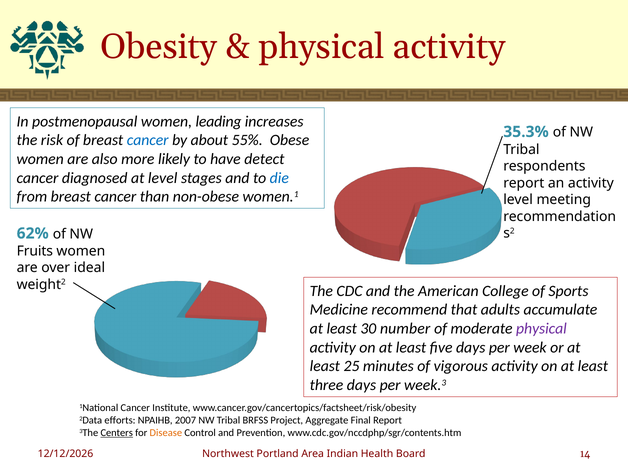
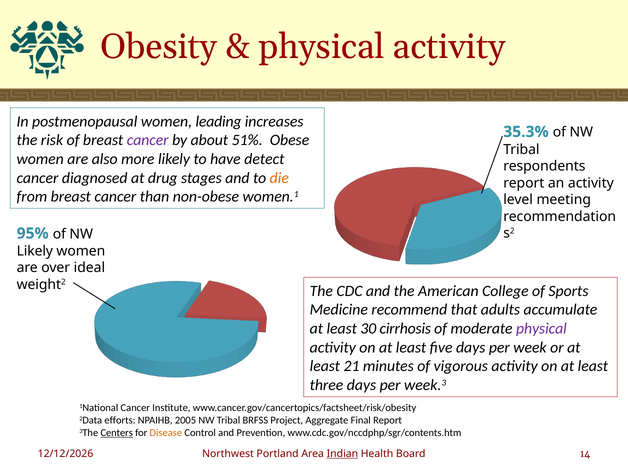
cancer colour: blue -> purple (148, 140)
55%: 55% -> 51% (247, 140)
at level: level -> drug (163, 178)
die colour: blue -> orange (279, 178)
62%: 62% -> 95% (33, 233)
Fruits: Fruits -> Likely (35, 251)
number: number -> cirrhosis (405, 329)
25: 25 -> 21 (352, 366)
2007: 2007 -> 2005 (185, 420)
Indian underline: none -> present (342, 454)
